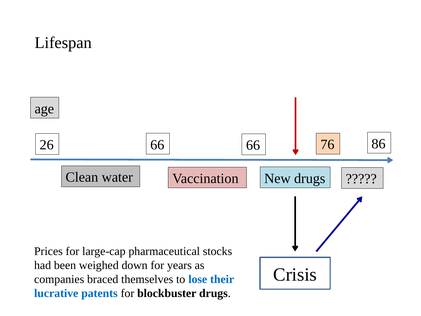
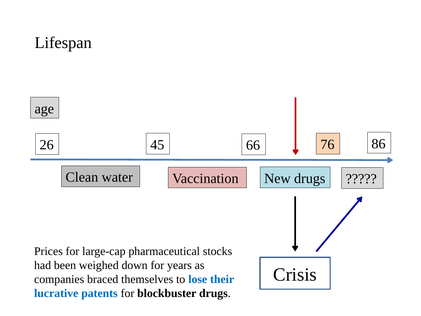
26 66: 66 -> 45 (157, 145)
